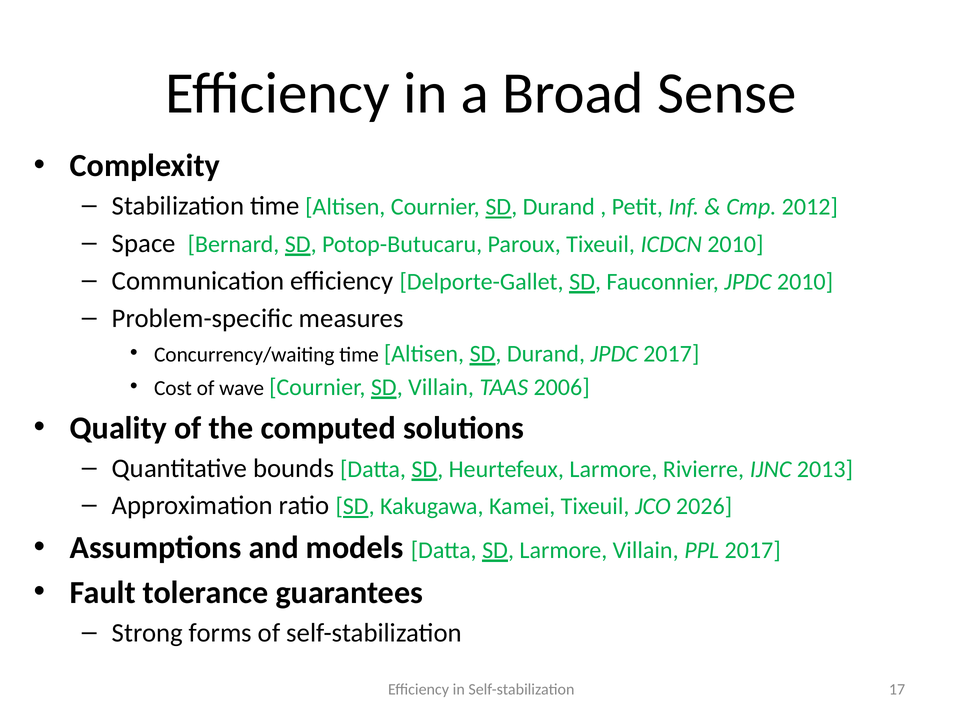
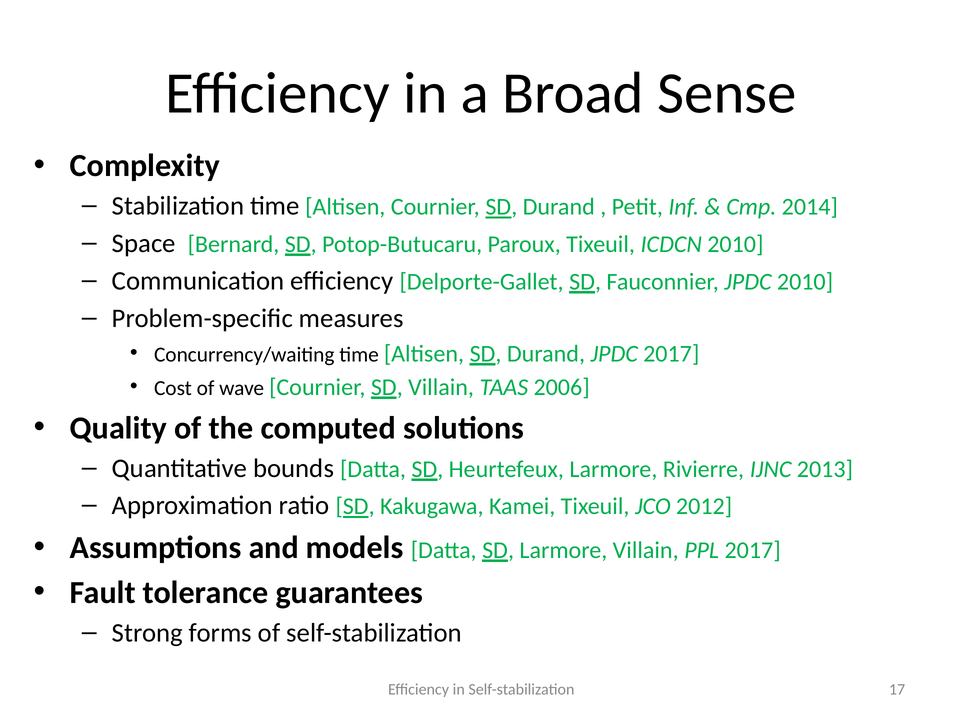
2012: 2012 -> 2014 (810, 207)
2026: 2026 -> 2012 (704, 507)
